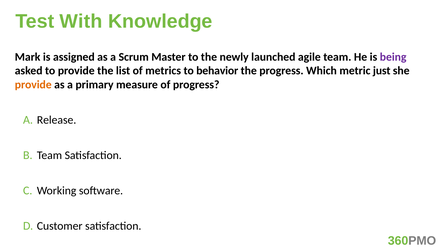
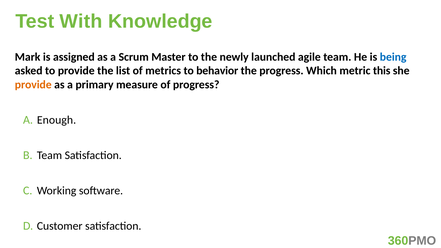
being colour: purple -> blue (393, 57)
just: just -> this (382, 71)
Release: Release -> Enough (57, 120)
